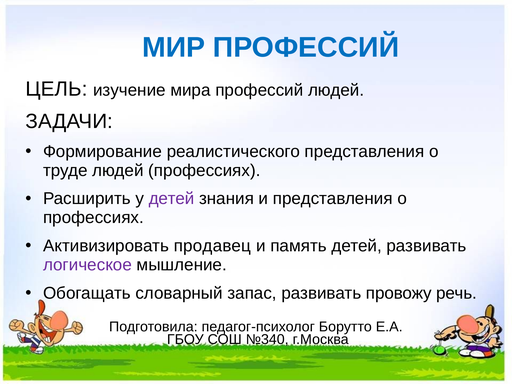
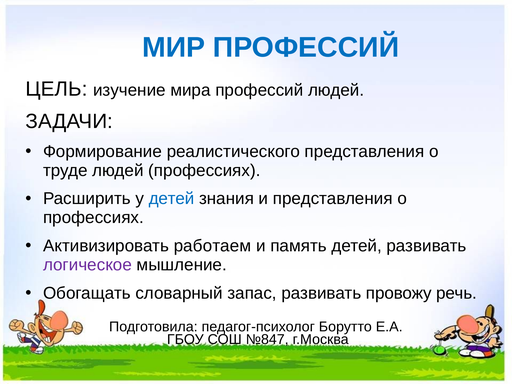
детей colour: purple -> blue (172, 199)
продавец: продавец -> работаем (212, 246)
№340: №340 -> №847 (267, 339)
